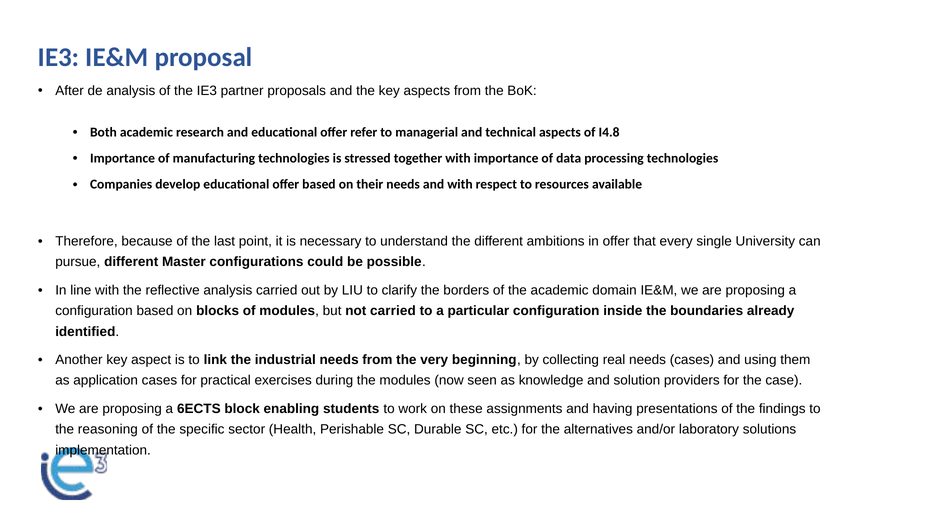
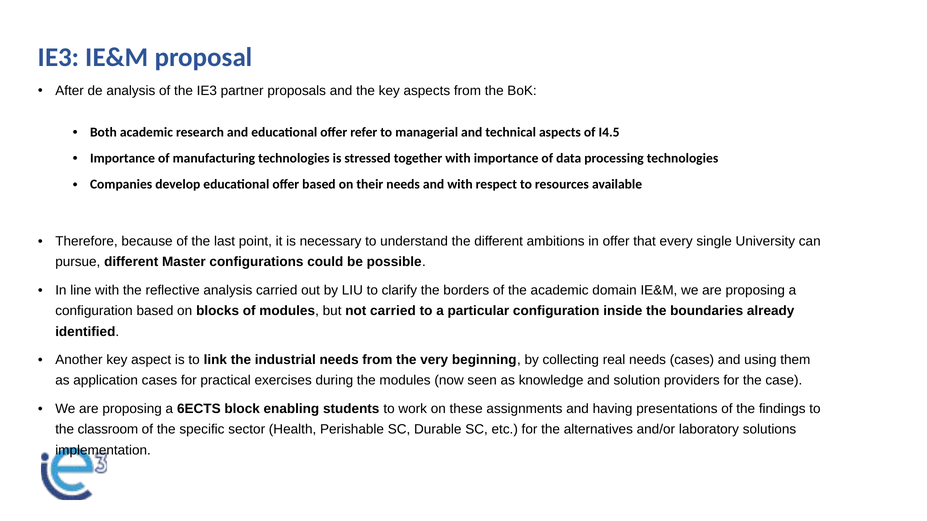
I4.8: I4.8 -> I4.5 (609, 132)
reasoning: reasoning -> classroom (108, 430)
